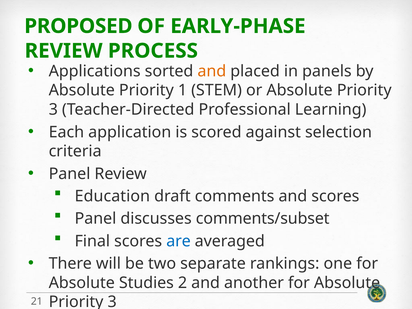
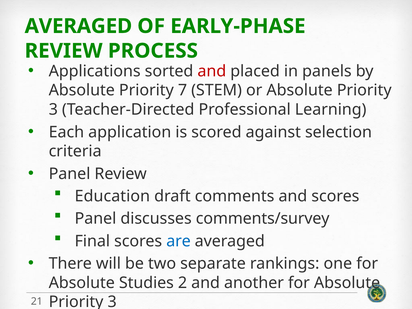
PROPOSED: PROPOSED -> AVERAGED (78, 26)
and colour: orange -> red (212, 71)
1: 1 -> 7 (183, 90)
comments/subset: comments/subset -> comments/survey (263, 219)
